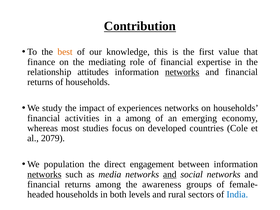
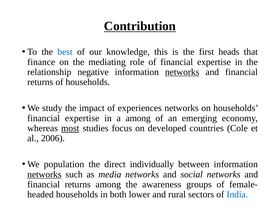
best colour: orange -> blue (65, 52)
value: value -> heads (229, 52)
attitudes: attitudes -> negative (93, 72)
activities: activities -> expertise (82, 118)
most underline: none -> present (70, 128)
2079: 2079 -> 2006 (53, 138)
engagement: engagement -> individually (152, 164)
and underline: present -> none (170, 174)
levels: levels -> lower (139, 195)
